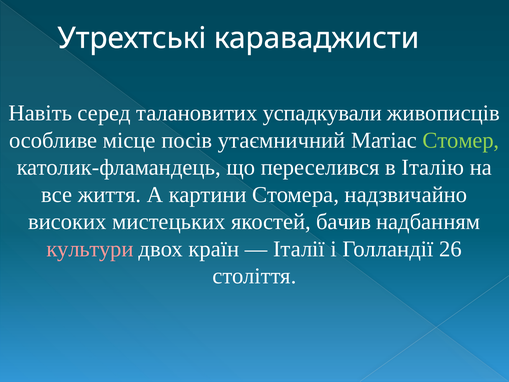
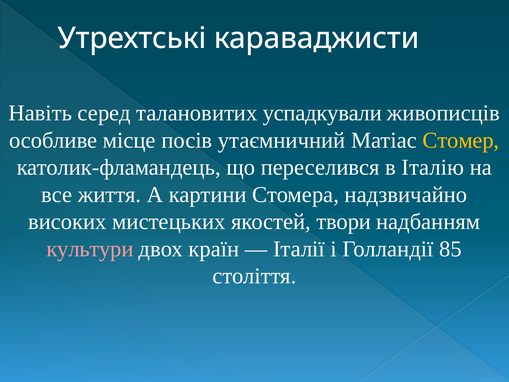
Стомер colour: light green -> yellow (461, 140)
бачив: бачив -> твори (344, 222)
26: 26 -> 85 (450, 249)
